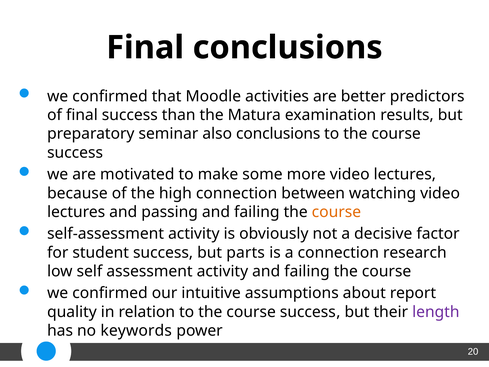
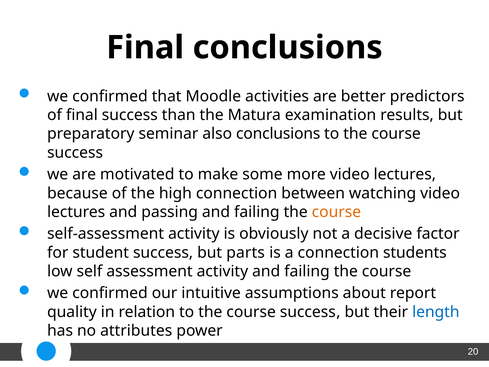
research: research -> students (415, 252)
length colour: purple -> blue (436, 312)
keywords: keywords -> attributes (136, 330)
